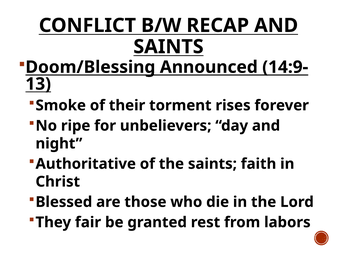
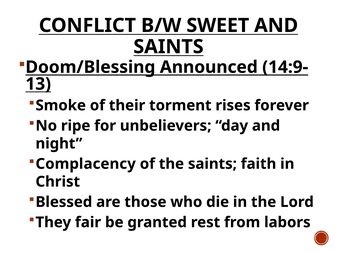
RECAP: RECAP -> SWEET (218, 25)
Authoritative: Authoritative -> Complacency (86, 164)
